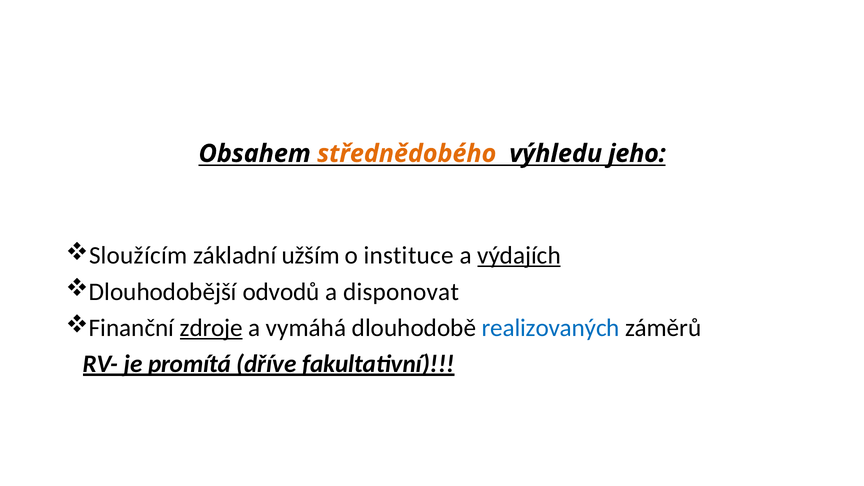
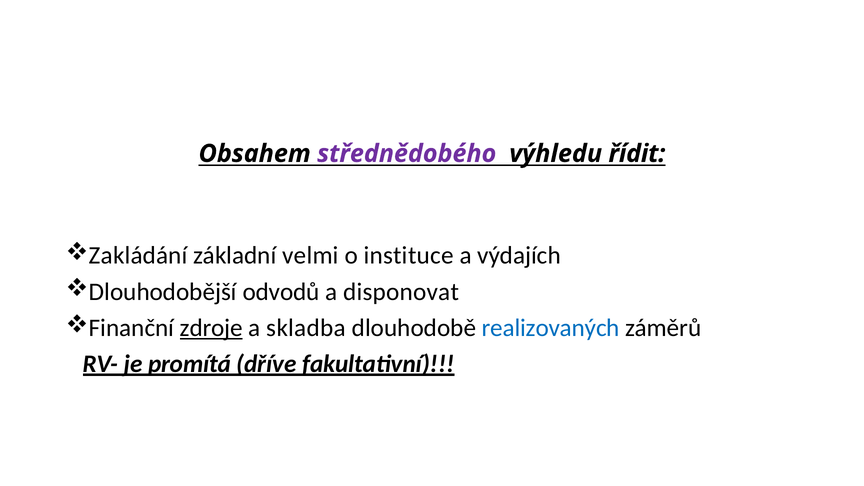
střednědobého colour: orange -> purple (407, 154)
jeho: jeho -> řídit (637, 154)
Sloužícím: Sloužícím -> Zakládání (138, 256)
užším: užším -> velmi (310, 256)
výdajích underline: present -> none (519, 256)
vymáhá: vymáhá -> skladba (306, 328)
